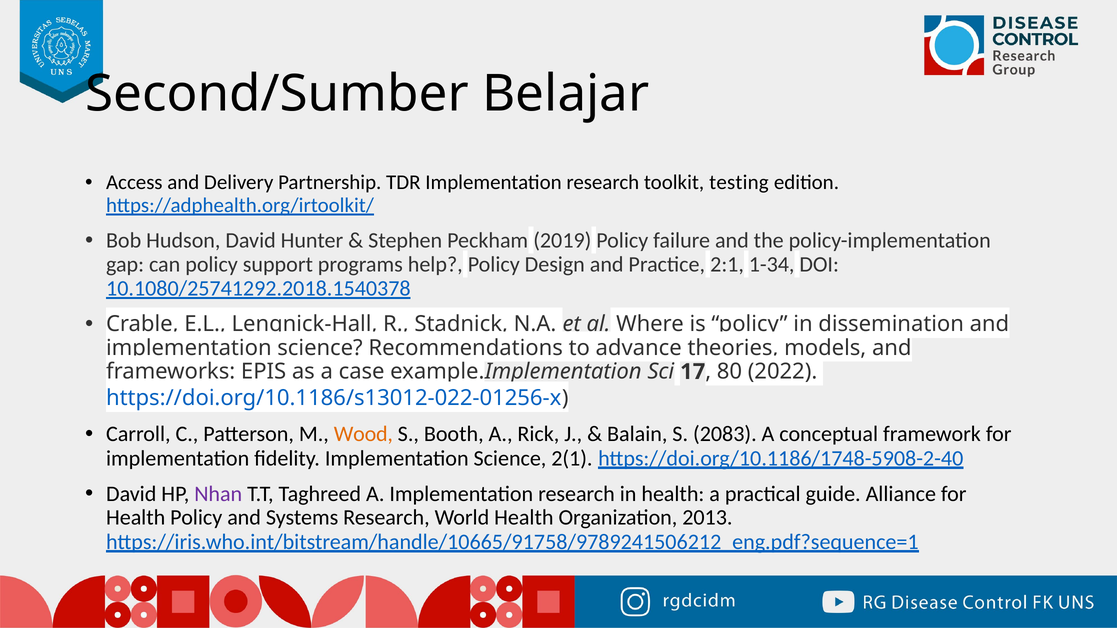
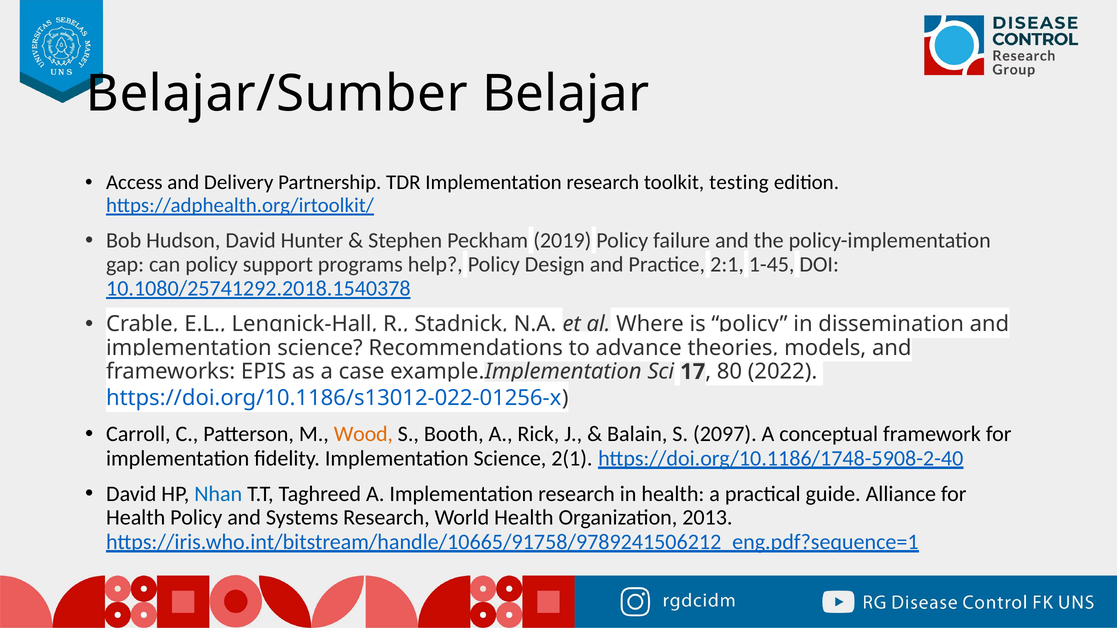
Second/Sumber: Second/Sumber -> Belajar/Sumber (277, 94)
1-34: 1-34 -> 1-45 (772, 264)
2083: 2083 -> 2097 (725, 434)
Nhan colour: purple -> blue (218, 494)
